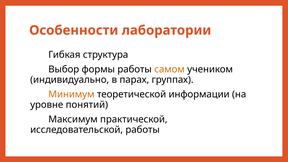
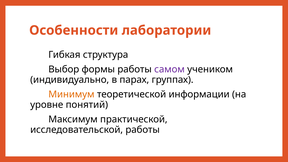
самом colour: orange -> purple (169, 69)
